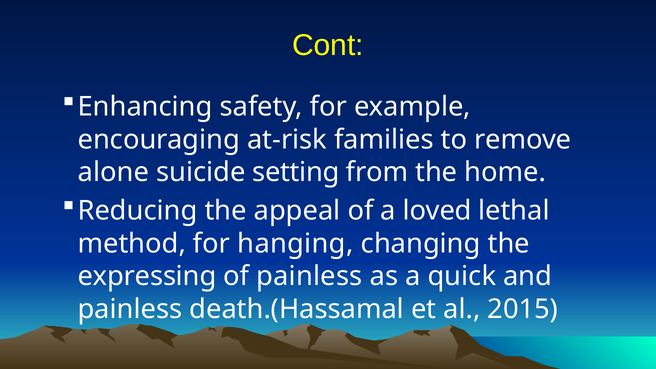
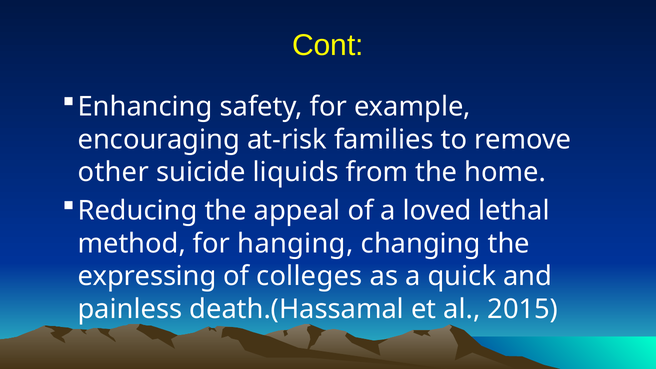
alone: alone -> other (113, 172)
setting: setting -> liquids (296, 172)
of painless: painless -> colleges (309, 276)
